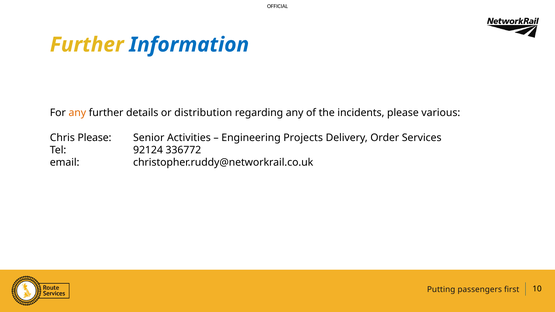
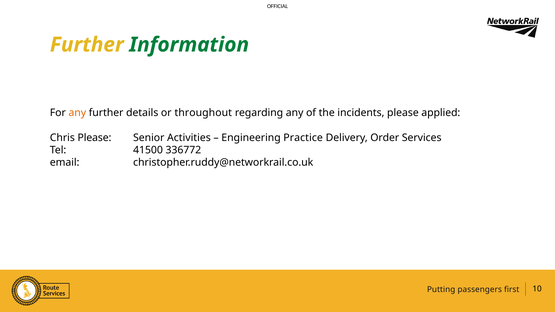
Information colour: blue -> green (189, 45)
distribution: distribution -> throughout (203, 113)
various: various -> applied (441, 113)
Projects: Projects -> Practice (303, 138)
92124: 92124 -> 41500 (148, 150)
